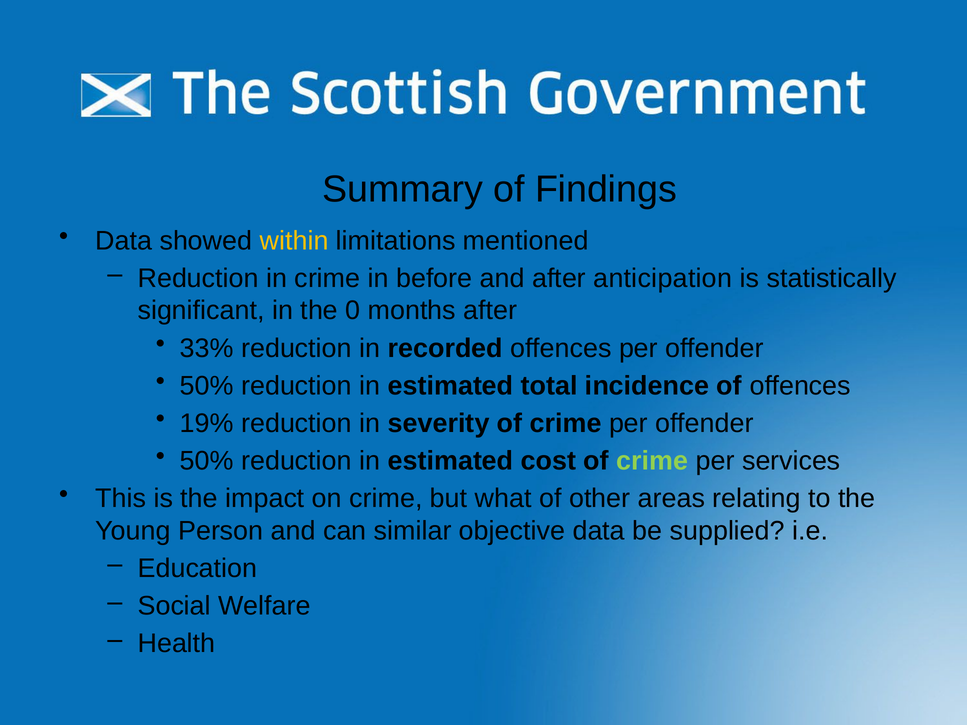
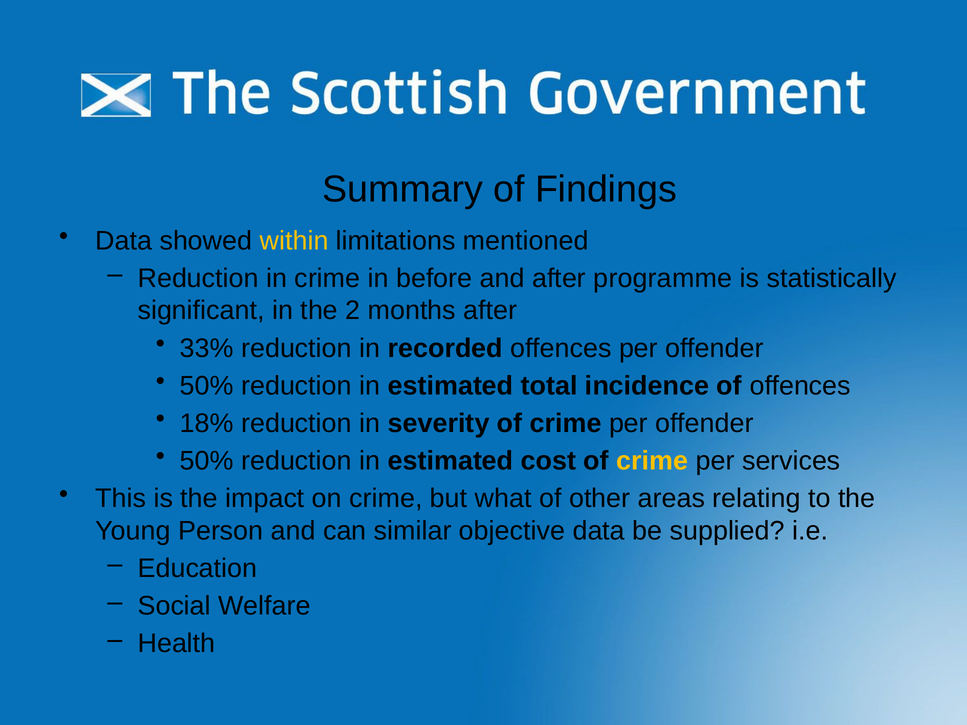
anticipation: anticipation -> programme (663, 278)
0: 0 -> 2 (353, 311)
19%: 19% -> 18% (207, 424)
crime colour: light green -> yellow (652, 461)
